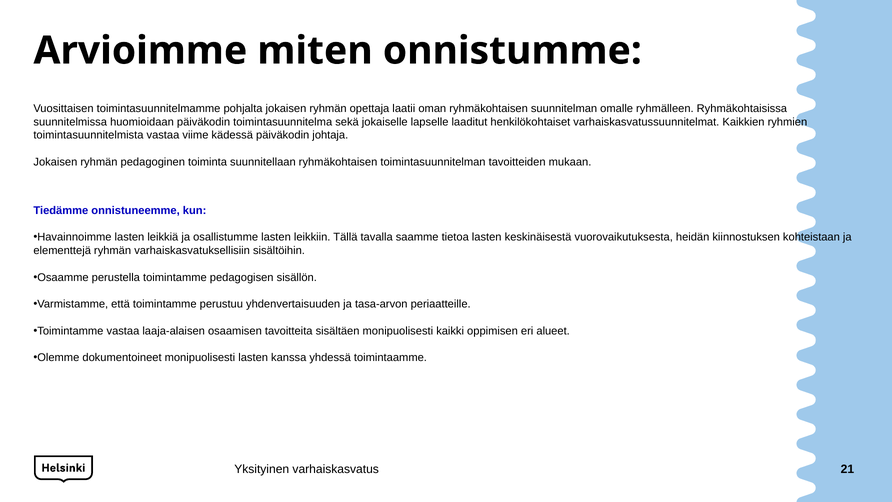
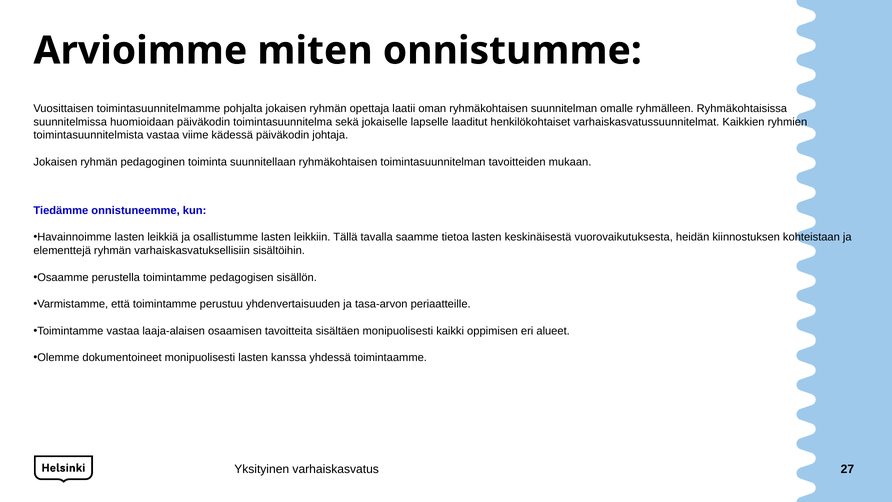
21: 21 -> 27 (847, 469)
